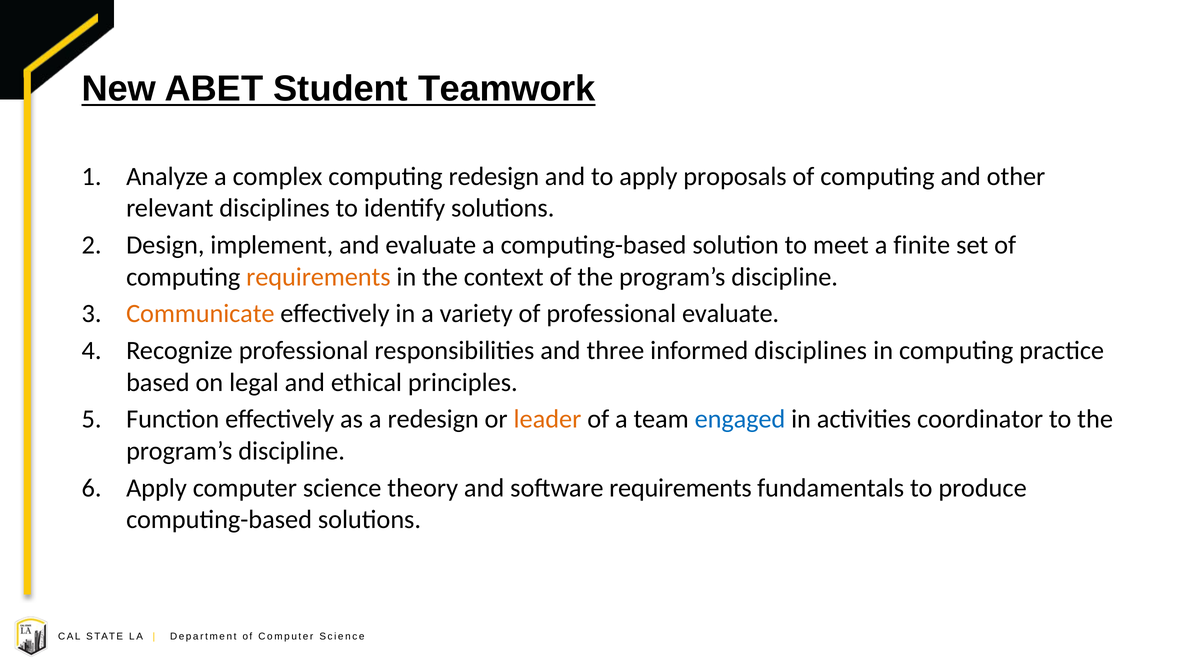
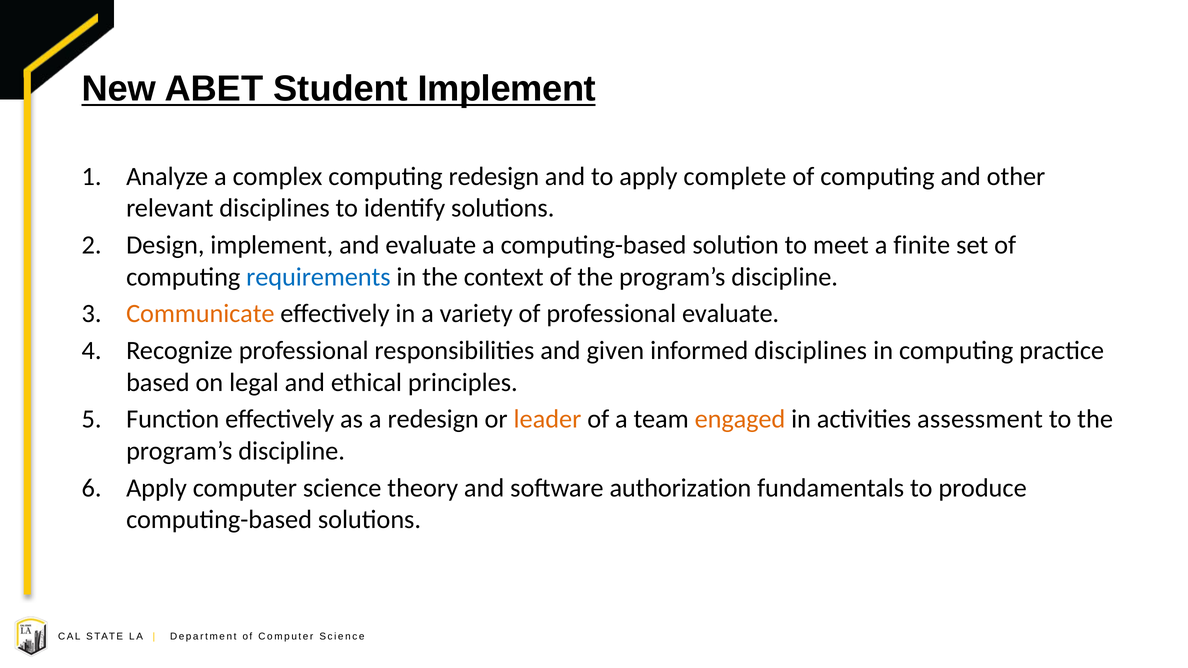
Student Teamwork: Teamwork -> Implement (507, 89)
proposals: proposals -> complete (735, 177)
requirements colour: orange -> blue (318, 277)
three: three -> given (615, 351)
engaged colour: blue -> orange (740, 419)
coordinator: coordinator -> assessment (980, 419)
software requirements: requirements -> authorization (680, 488)
